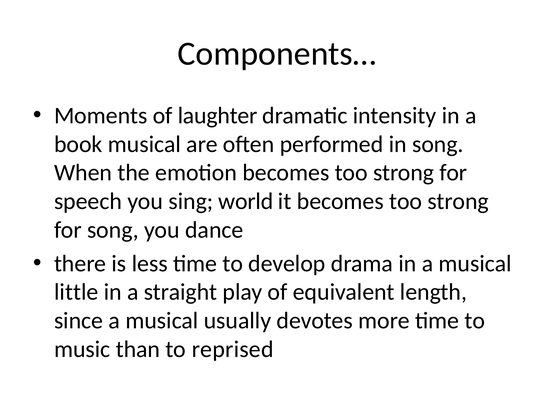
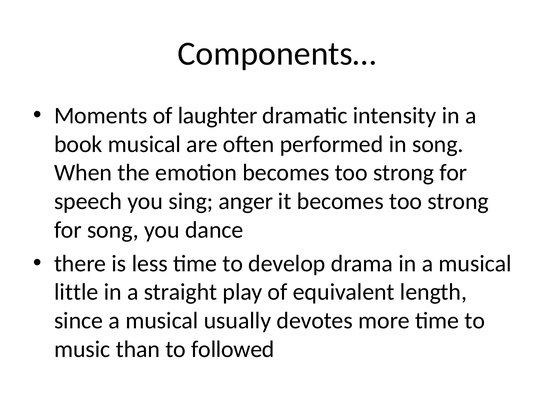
world: world -> anger (246, 202)
reprised: reprised -> followed (233, 350)
